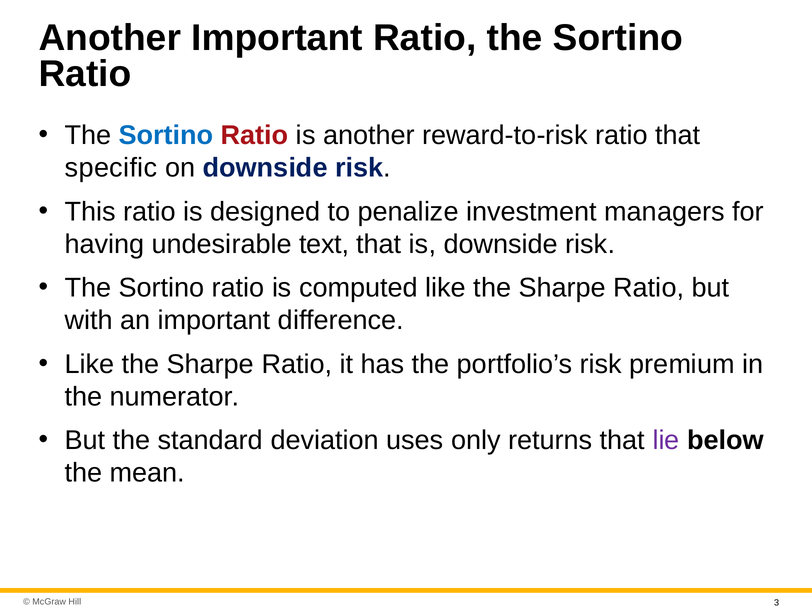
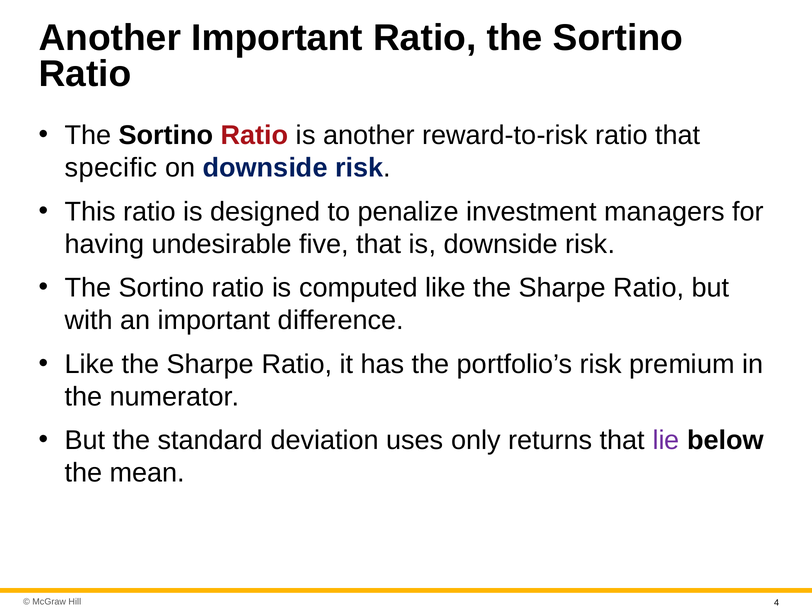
Sortino colour: blue -> black (166, 136)
text: text -> five (324, 244)
3: 3 -> 4 (777, 603)
